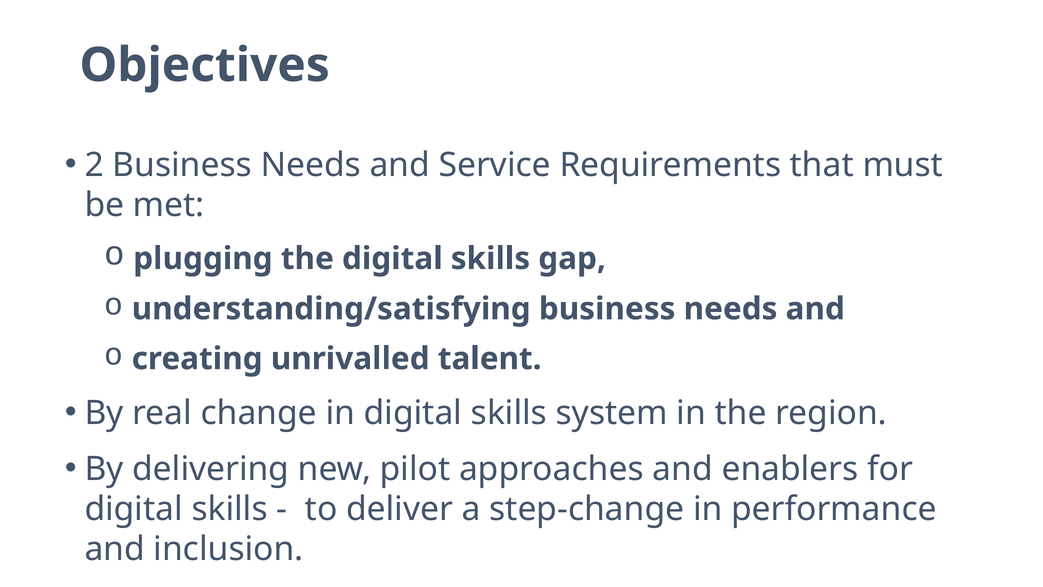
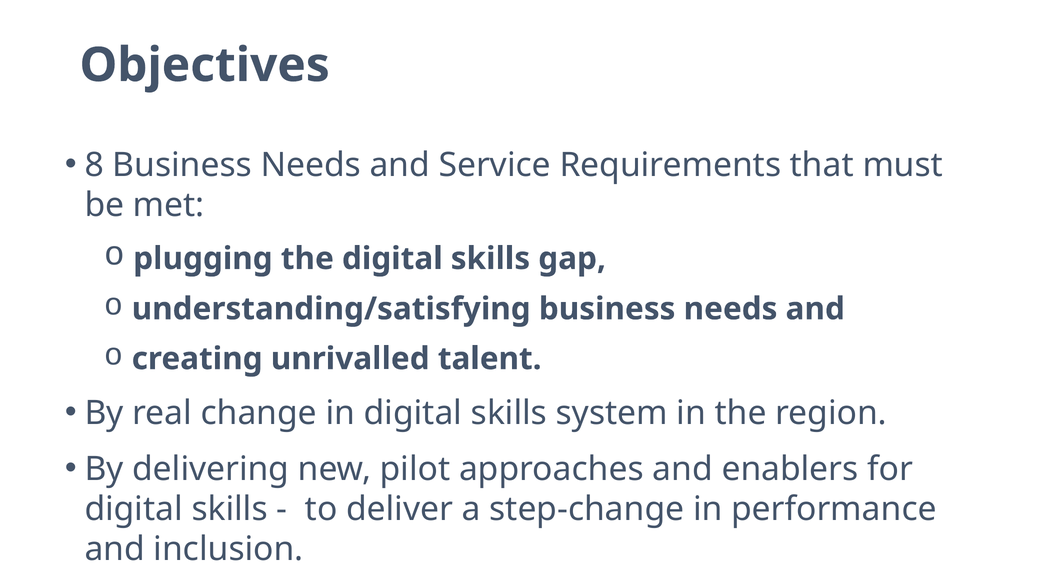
2: 2 -> 8 (94, 165)
